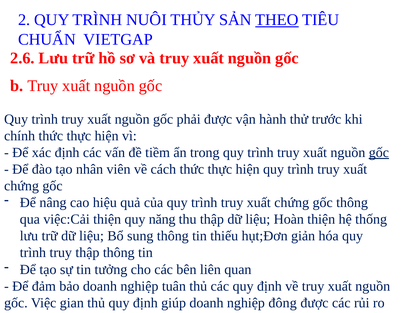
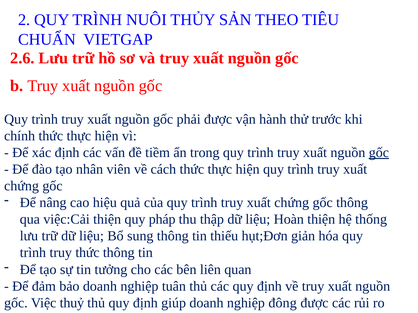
THEO underline: present -> none (277, 20)
quy năng: năng -> pháp (162, 220)
truy thập: thập -> thức (87, 253)
gian: gian -> thuỷ (72, 303)
